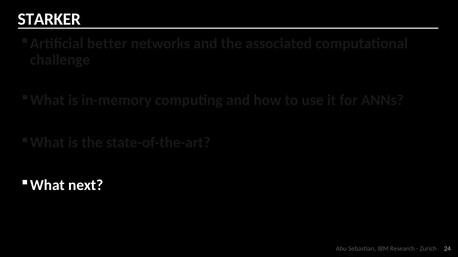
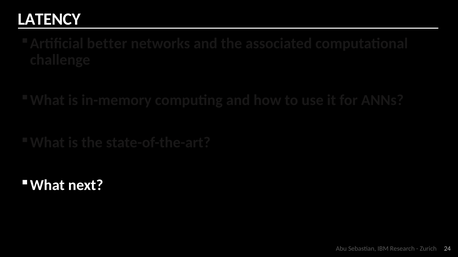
STARKER: STARKER -> LATENCY (49, 19)
